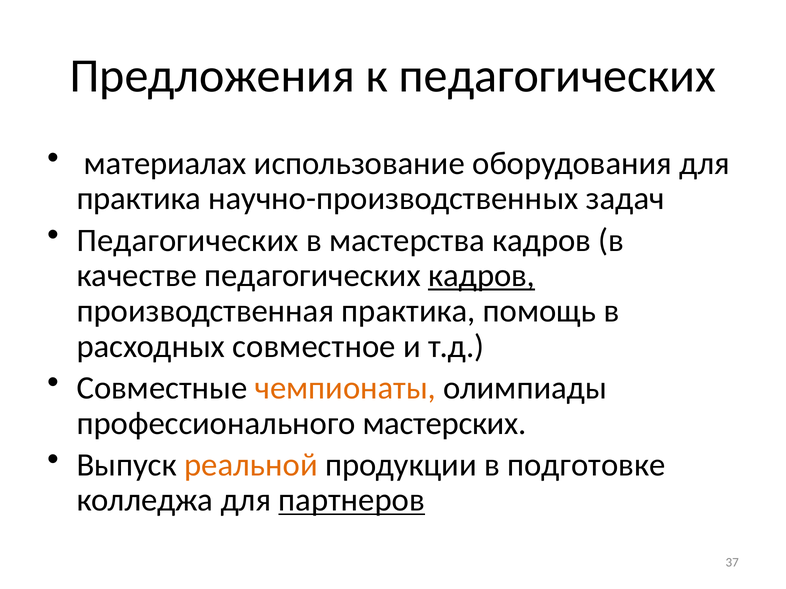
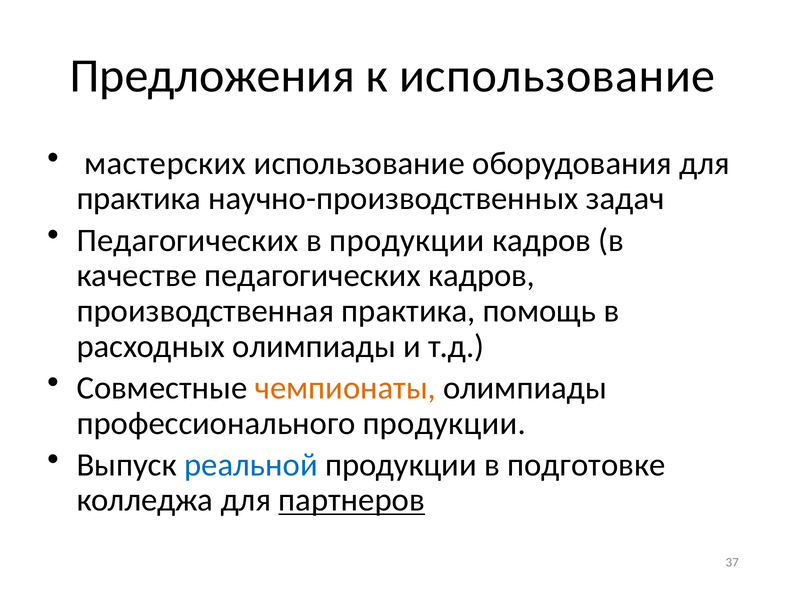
к педагогических: педагогических -> использование (557, 76)
материалах: материалах -> мастерских (165, 163)
в мастерства: мастерства -> продукции (407, 240)
кадров underline: present -> none (482, 276)
расходных совместное: совместное -> олимпиады (314, 347)
профессионального мастерских: мастерских -> продукции (444, 424)
реальной colour: orange -> blue (251, 465)
